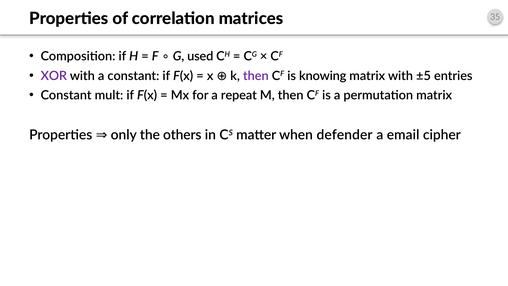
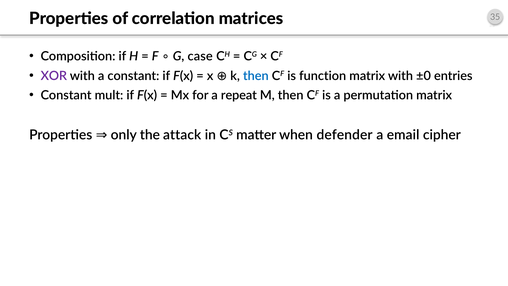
used: used -> case (200, 56)
then colour: purple -> blue (256, 76)
knowing: knowing -> function (323, 76)
±5: ±5 -> ±0 (424, 76)
others: others -> attack (182, 135)
